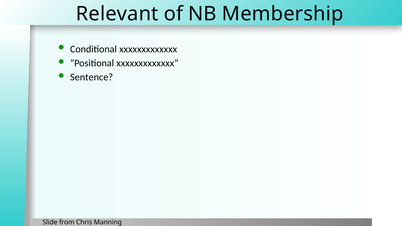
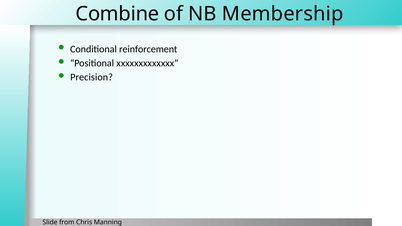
Relevant: Relevant -> Combine (117, 14)
Conditional xxxxxxxxxxxxx: xxxxxxxxxxxxx -> reinforcement (148, 49)
Sentence: Sentence -> Precision (92, 77)
